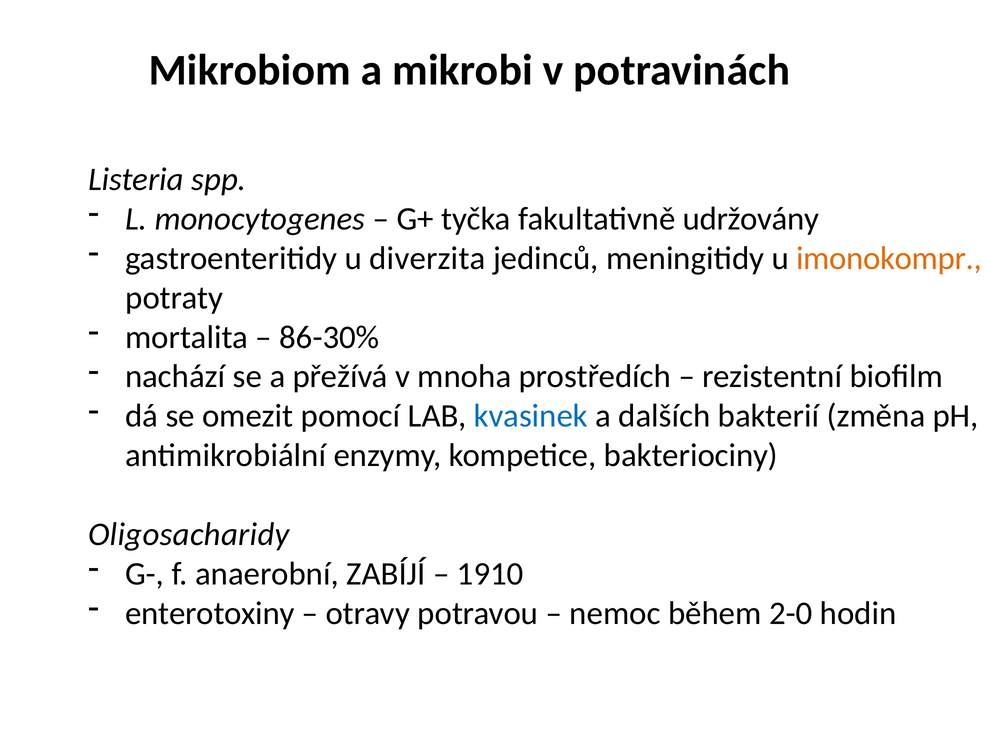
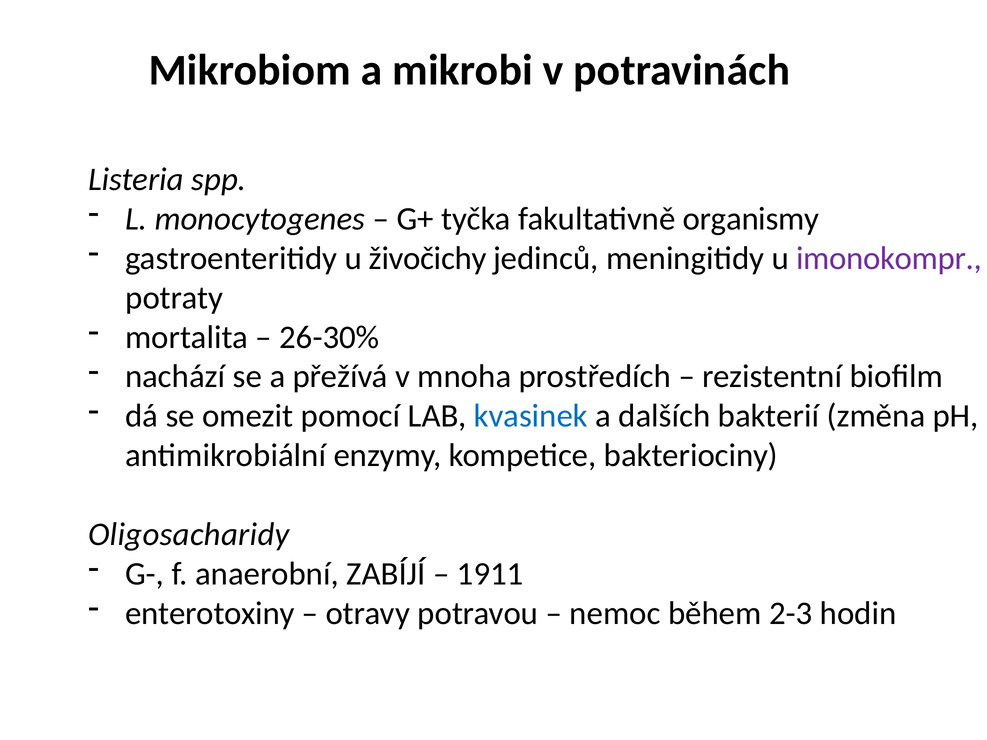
udržovány: udržovány -> organismy (751, 219)
diverzita: diverzita -> živočichy (428, 258)
imonokompr colour: orange -> purple (889, 258)
86-30%: 86-30% -> 26-30% (329, 337)
1910: 1910 -> 1911 (490, 574)
2-0: 2-0 -> 2-3 (791, 614)
